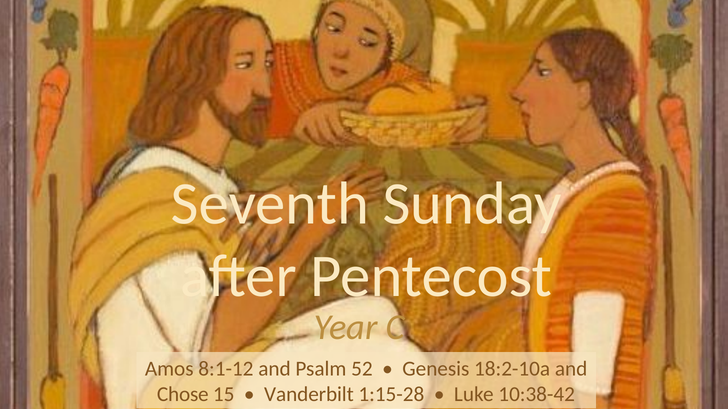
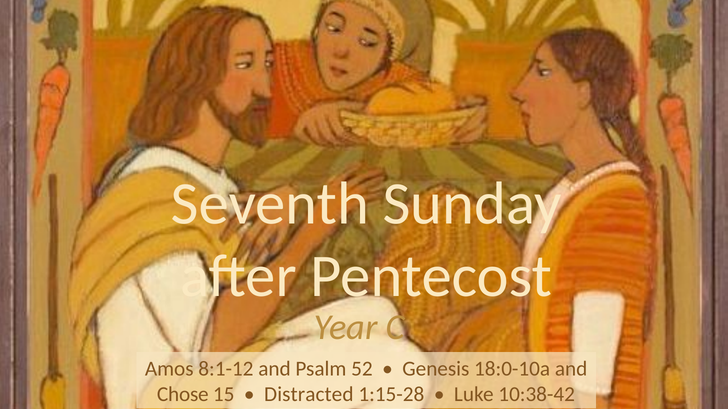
18:2-10a: 18:2-10a -> 18:0-10a (512, 369)
Vanderbilt: Vanderbilt -> Distracted (309, 395)
